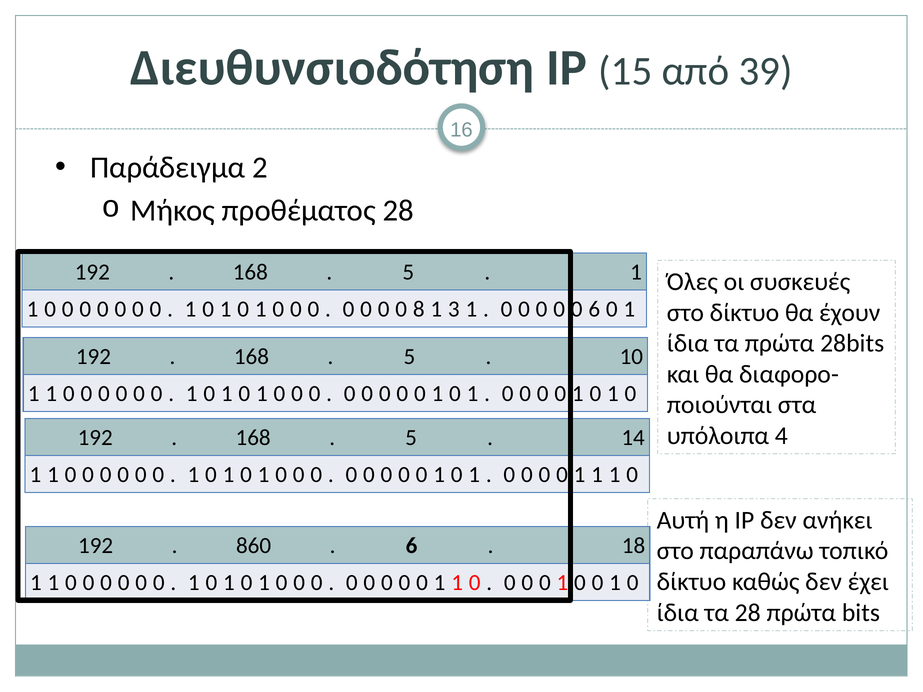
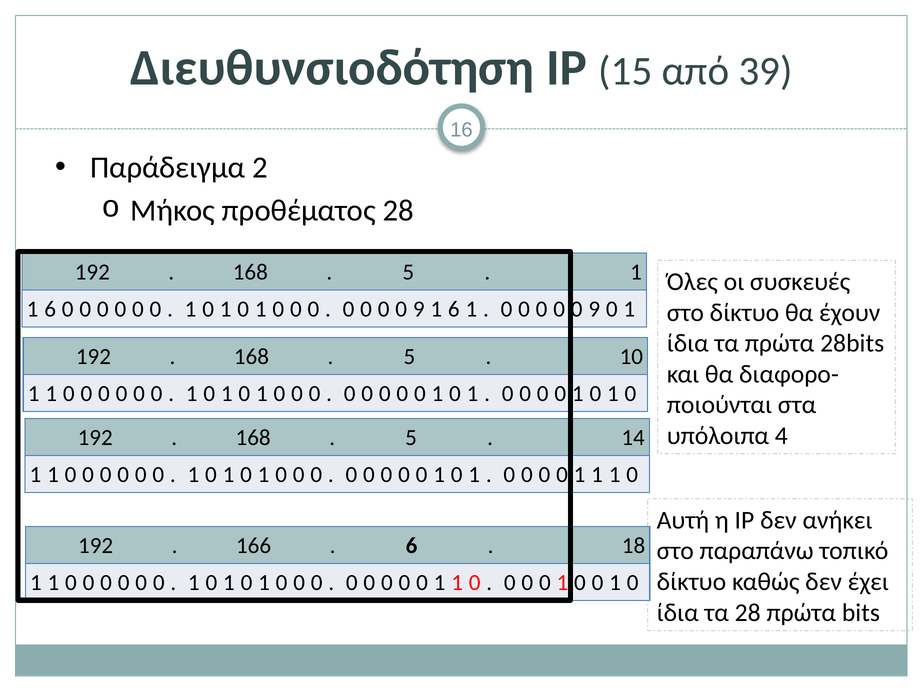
0: 0 -> 6 (50, 309)
8: 8 -> 9 (419, 309)
3: 3 -> 6 (454, 309)
6: 6 -> 9 (594, 309)
860: 860 -> 166 (254, 546)
